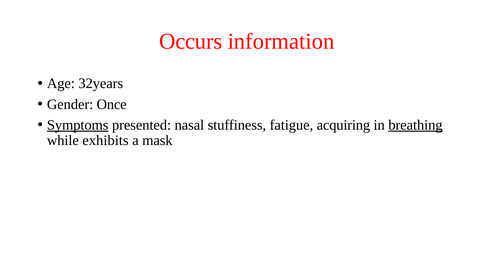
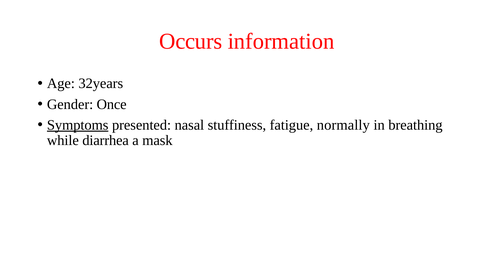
acquiring: acquiring -> normally (343, 125)
breathing underline: present -> none (415, 125)
exhibits: exhibits -> diarrhea (106, 141)
